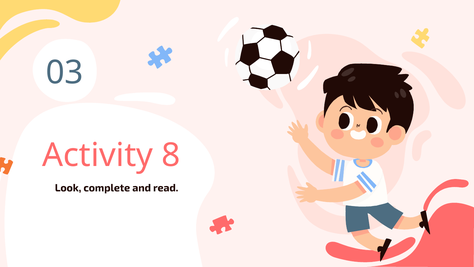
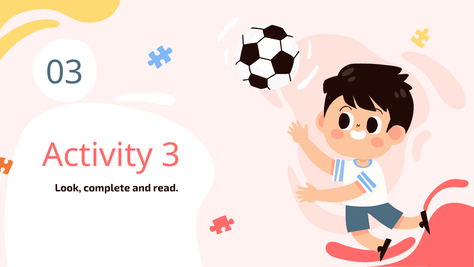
8: 8 -> 3 (171, 155)
